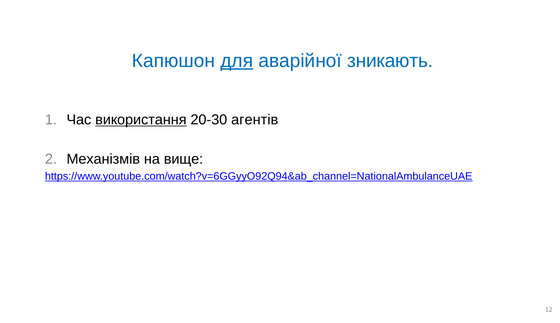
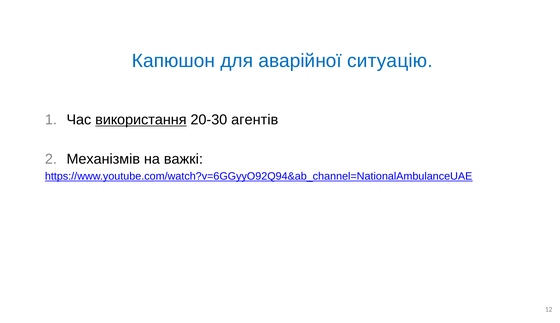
для underline: present -> none (237, 61)
зникають: зникають -> ситуацію (390, 61)
вище: вище -> важкі (183, 159)
